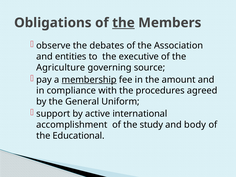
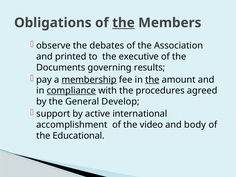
entities: entities -> printed (71, 57)
Agriculture: Agriculture -> Documents (61, 68)
source: source -> results (150, 68)
the underline: none -> present (152, 80)
compliance underline: none -> present (71, 91)
Uniform: Uniform -> Develop (120, 102)
study: study -> video (151, 125)
